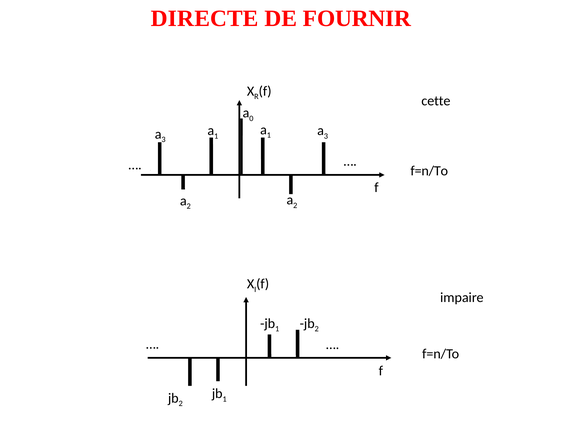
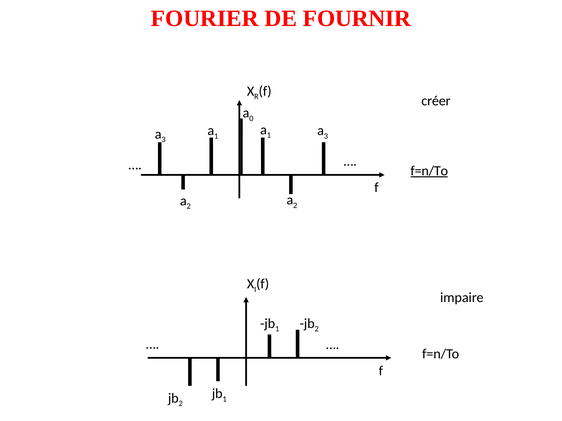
DIRECTE: DIRECTE -> FOURIER (205, 18)
cette: cette -> créer (436, 101)
f=n/To underline: none -> present (429, 171)
